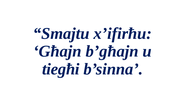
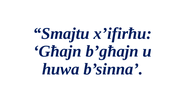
tiegħi: tiegħi -> huwa (61, 69)
